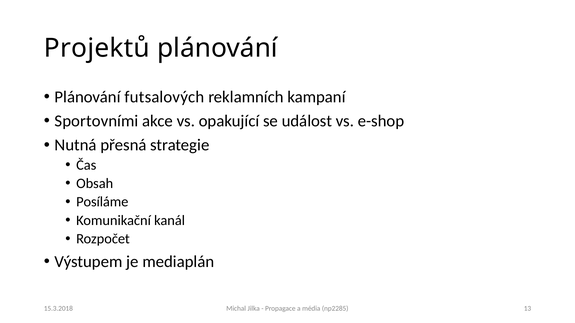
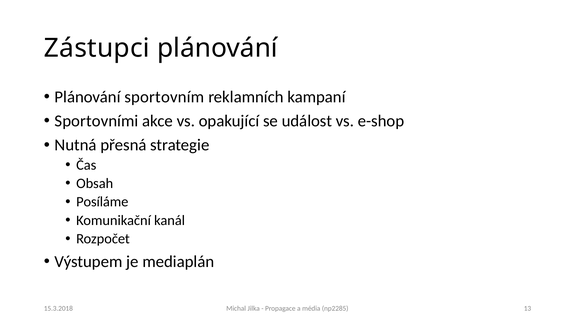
Projektů: Projektů -> Zástupci (97, 48)
futsalových: futsalových -> sportovním (164, 97)
